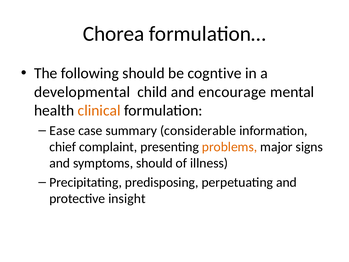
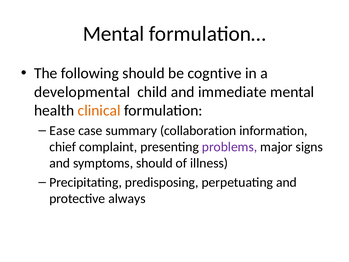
Chorea: Chorea -> Mental (114, 34)
encourage: encourage -> immediate (232, 92)
considerable: considerable -> collaboration (198, 130)
problems colour: orange -> purple (230, 147)
insight: insight -> always (127, 198)
